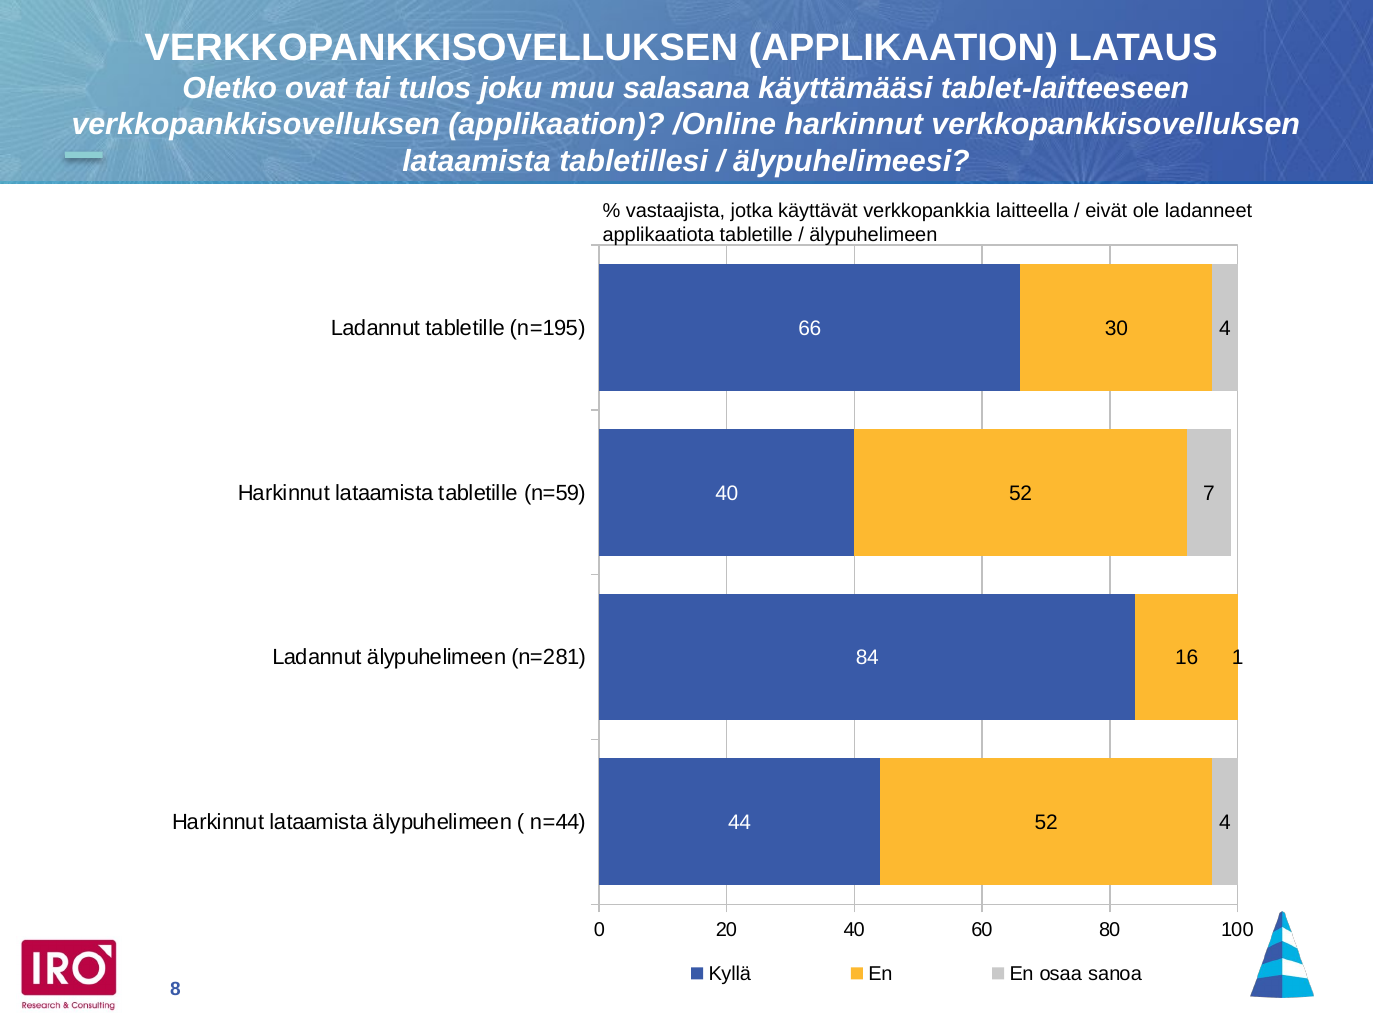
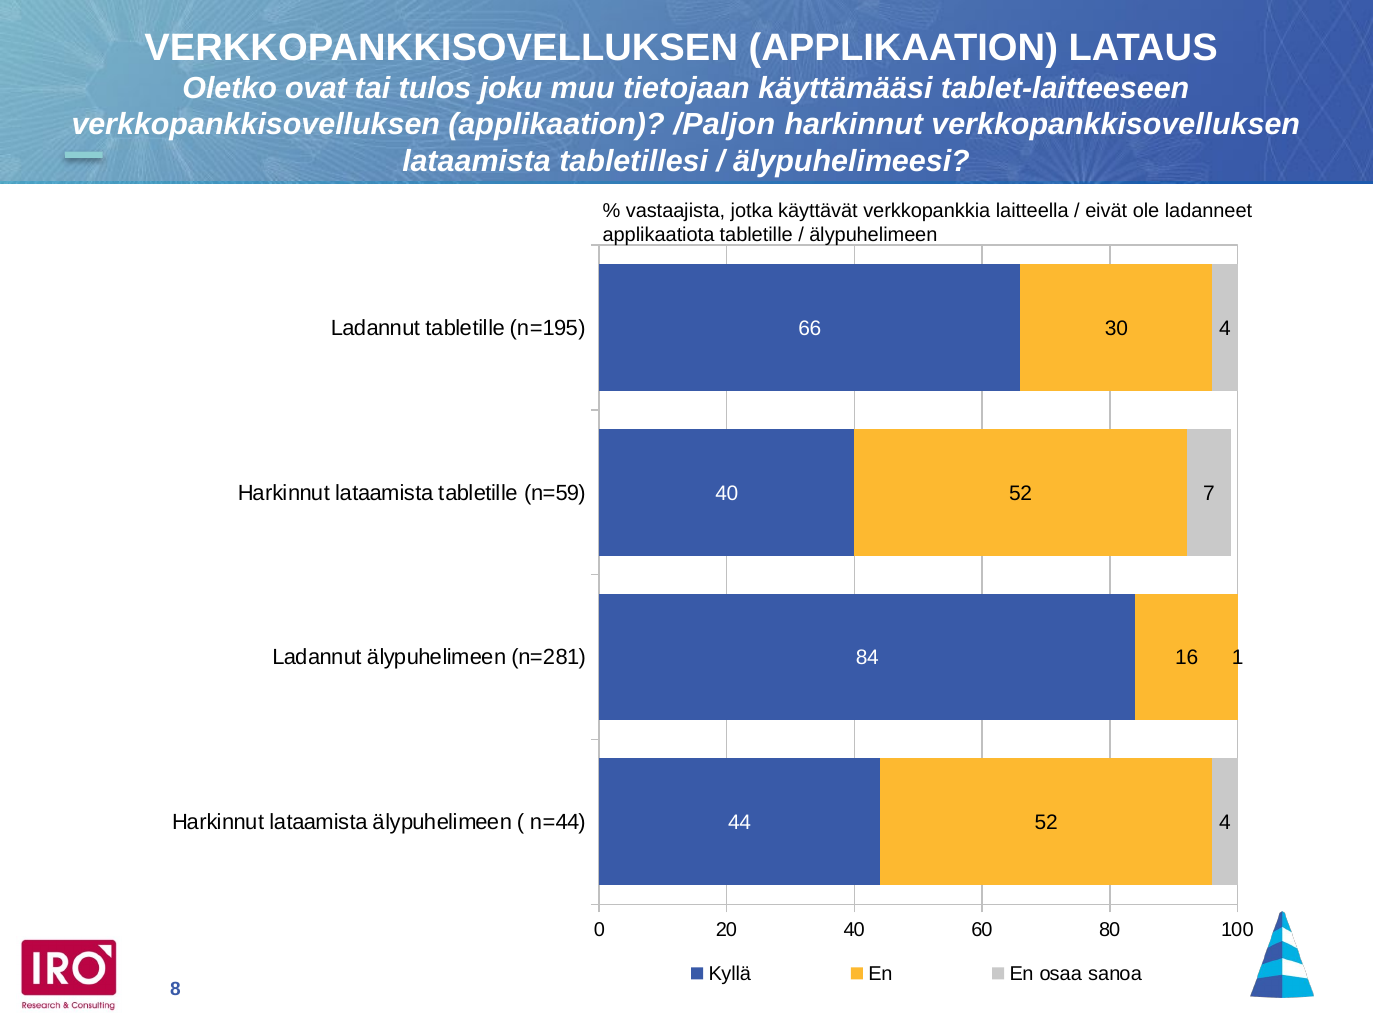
salasana: salasana -> tietojaan (686, 88)
/Online: /Online -> /Paljon (724, 125)
